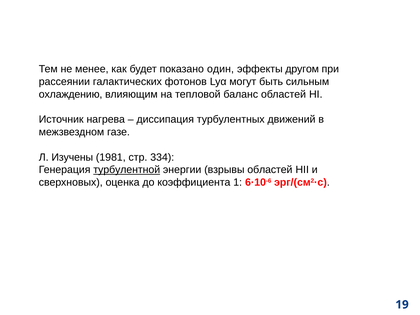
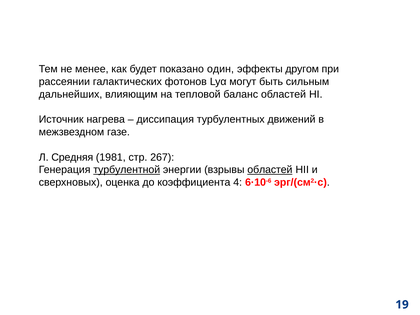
охлаждению: охлаждению -> дальнейших (71, 94)
Изучены: Изучены -> Средняя (72, 157)
334: 334 -> 267 (162, 157)
областей underline: none -> present (270, 170)
1: 1 -> 4 (238, 182)
